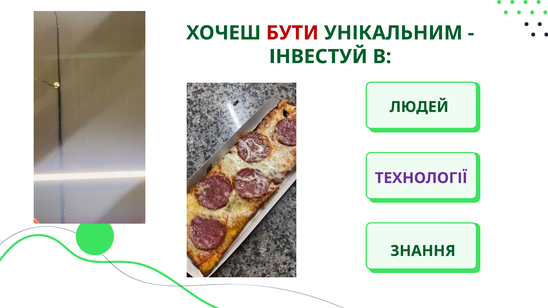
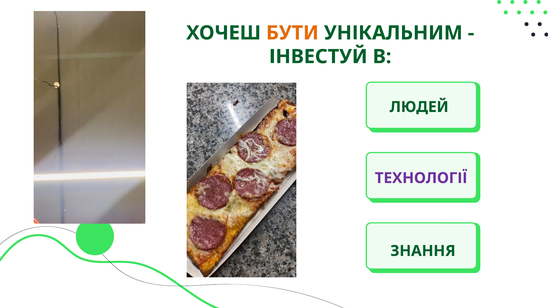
БУТИ colour: red -> orange (292, 33)
